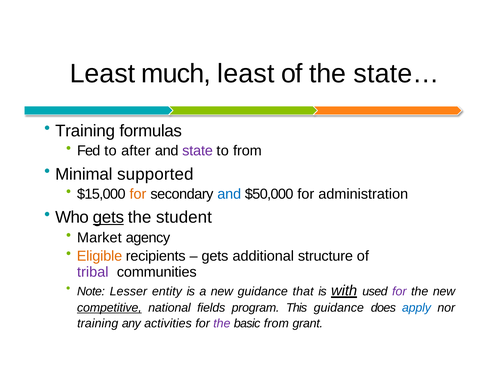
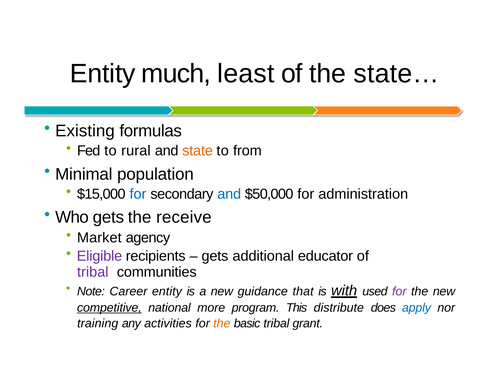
Least: Least -> Entity (103, 74)
Training: Training -> Existing (85, 131)
after: after -> rural (136, 151)
state colour: purple -> orange (198, 151)
supported: supported -> population (155, 174)
for colour: orange -> blue (138, 194)
gets underline: present -> none (108, 217)
student: student -> receive (184, 217)
Eligible colour: orange -> purple (99, 256)
structure: structure -> educator (325, 256)
Lesser: Lesser -> Career (128, 291)
fields: fields -> more (211, 307)
This guidance: guidance -> distribute (339, 307)
the colour: purple -> orange (222, 323)
basic from: from -> tribal (276, 323)
